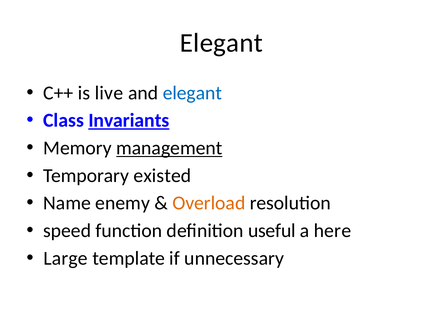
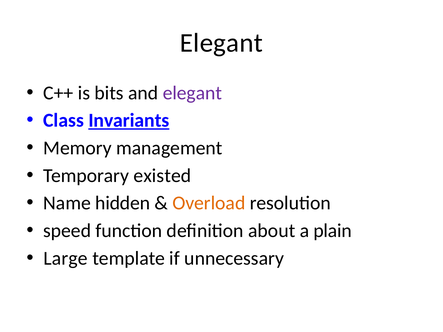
live: live -> bits (109, 93)
elegant colour: blue -> purple (192, 93)
management underline: present -> none (169, 148)
enemy: enemy -> hidden (123, 203)
useful: useful -> about (272, 231)
here: here -> plain (333, 231)
